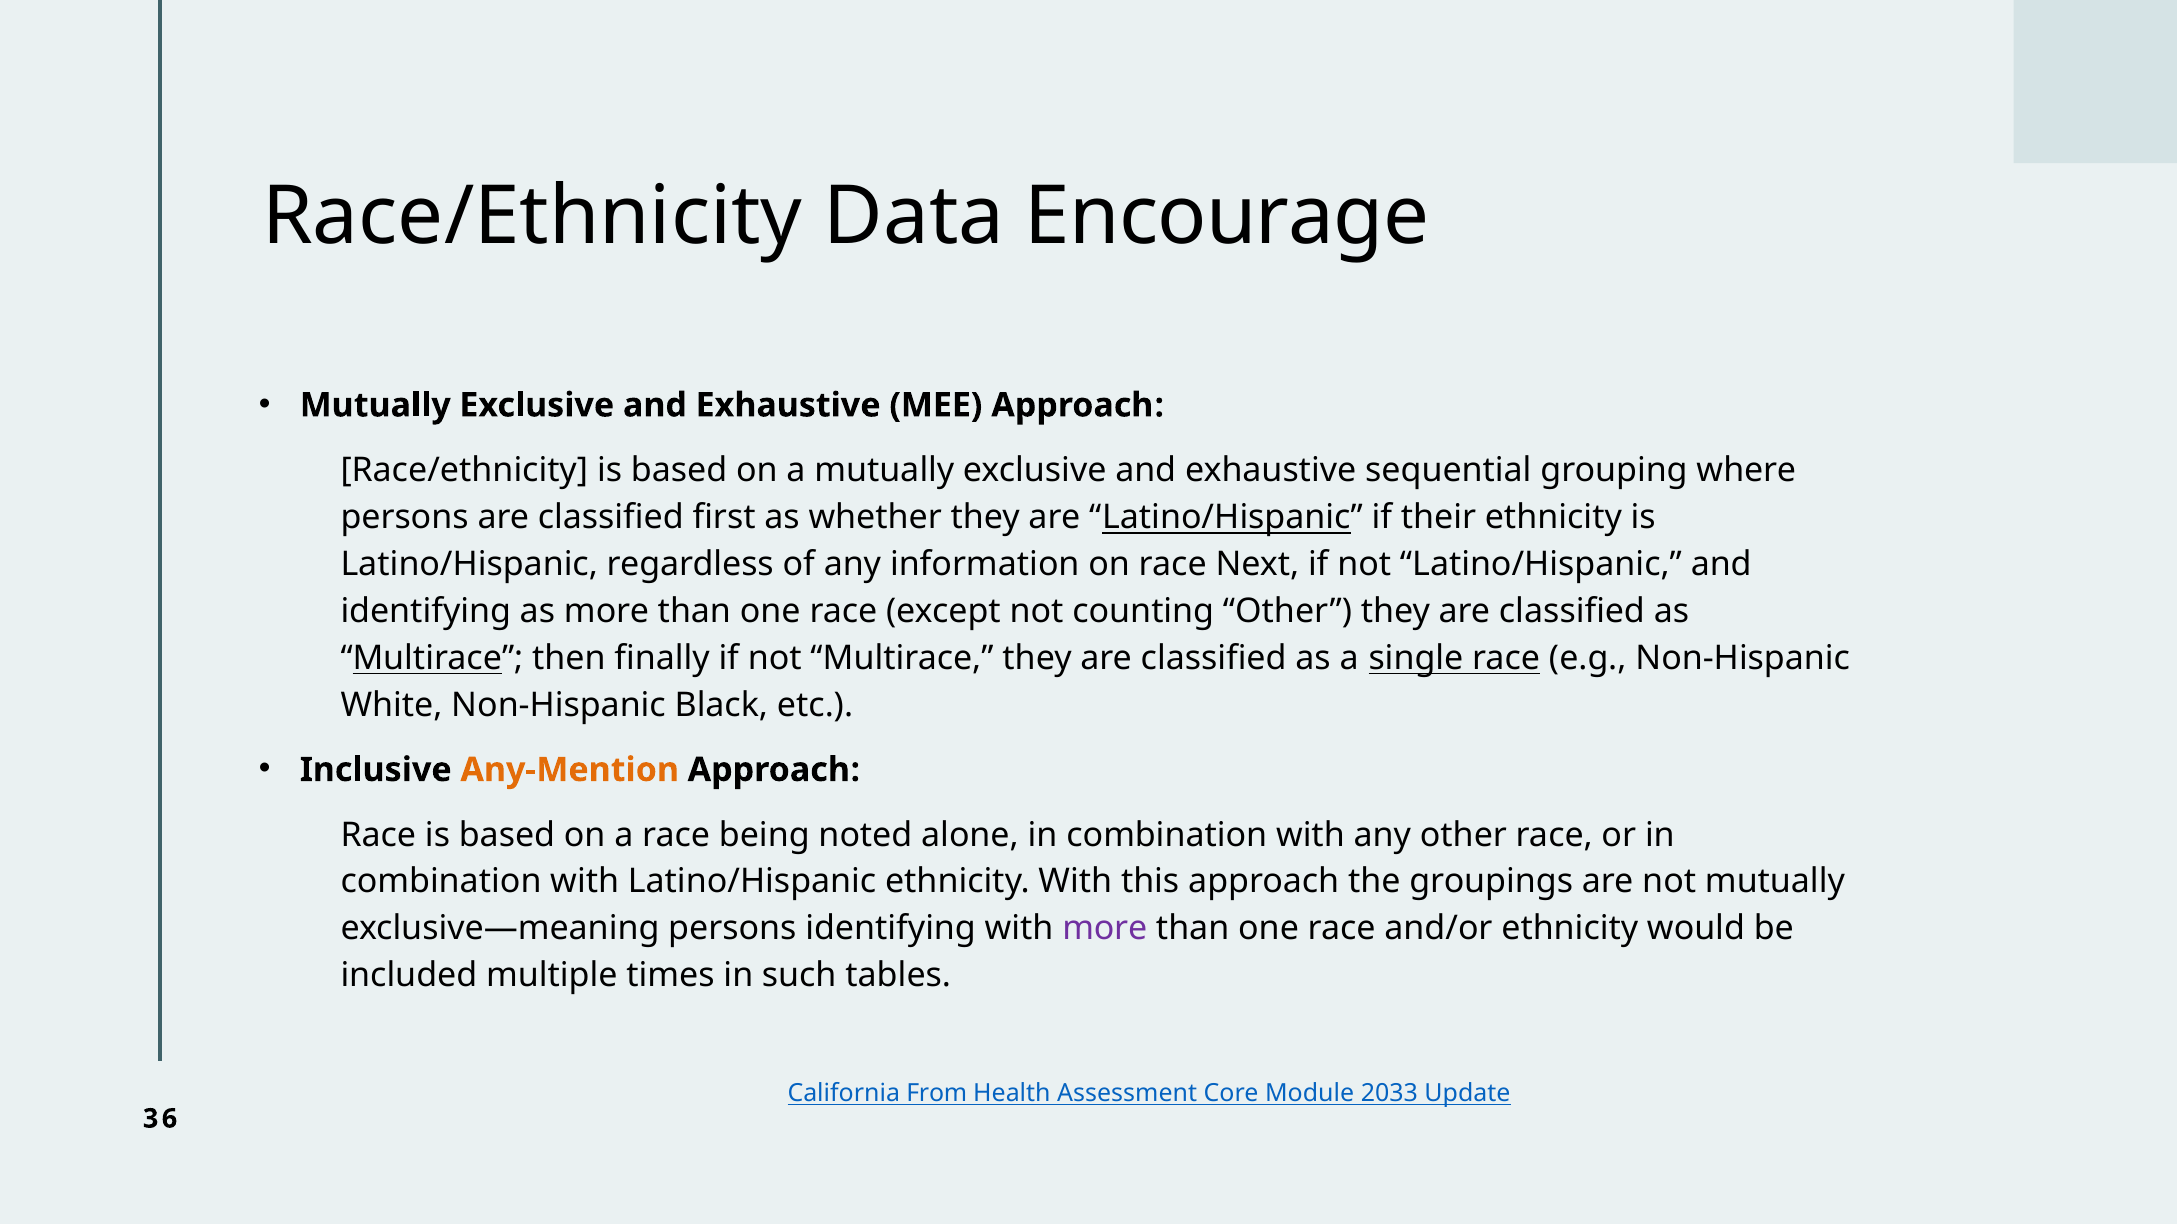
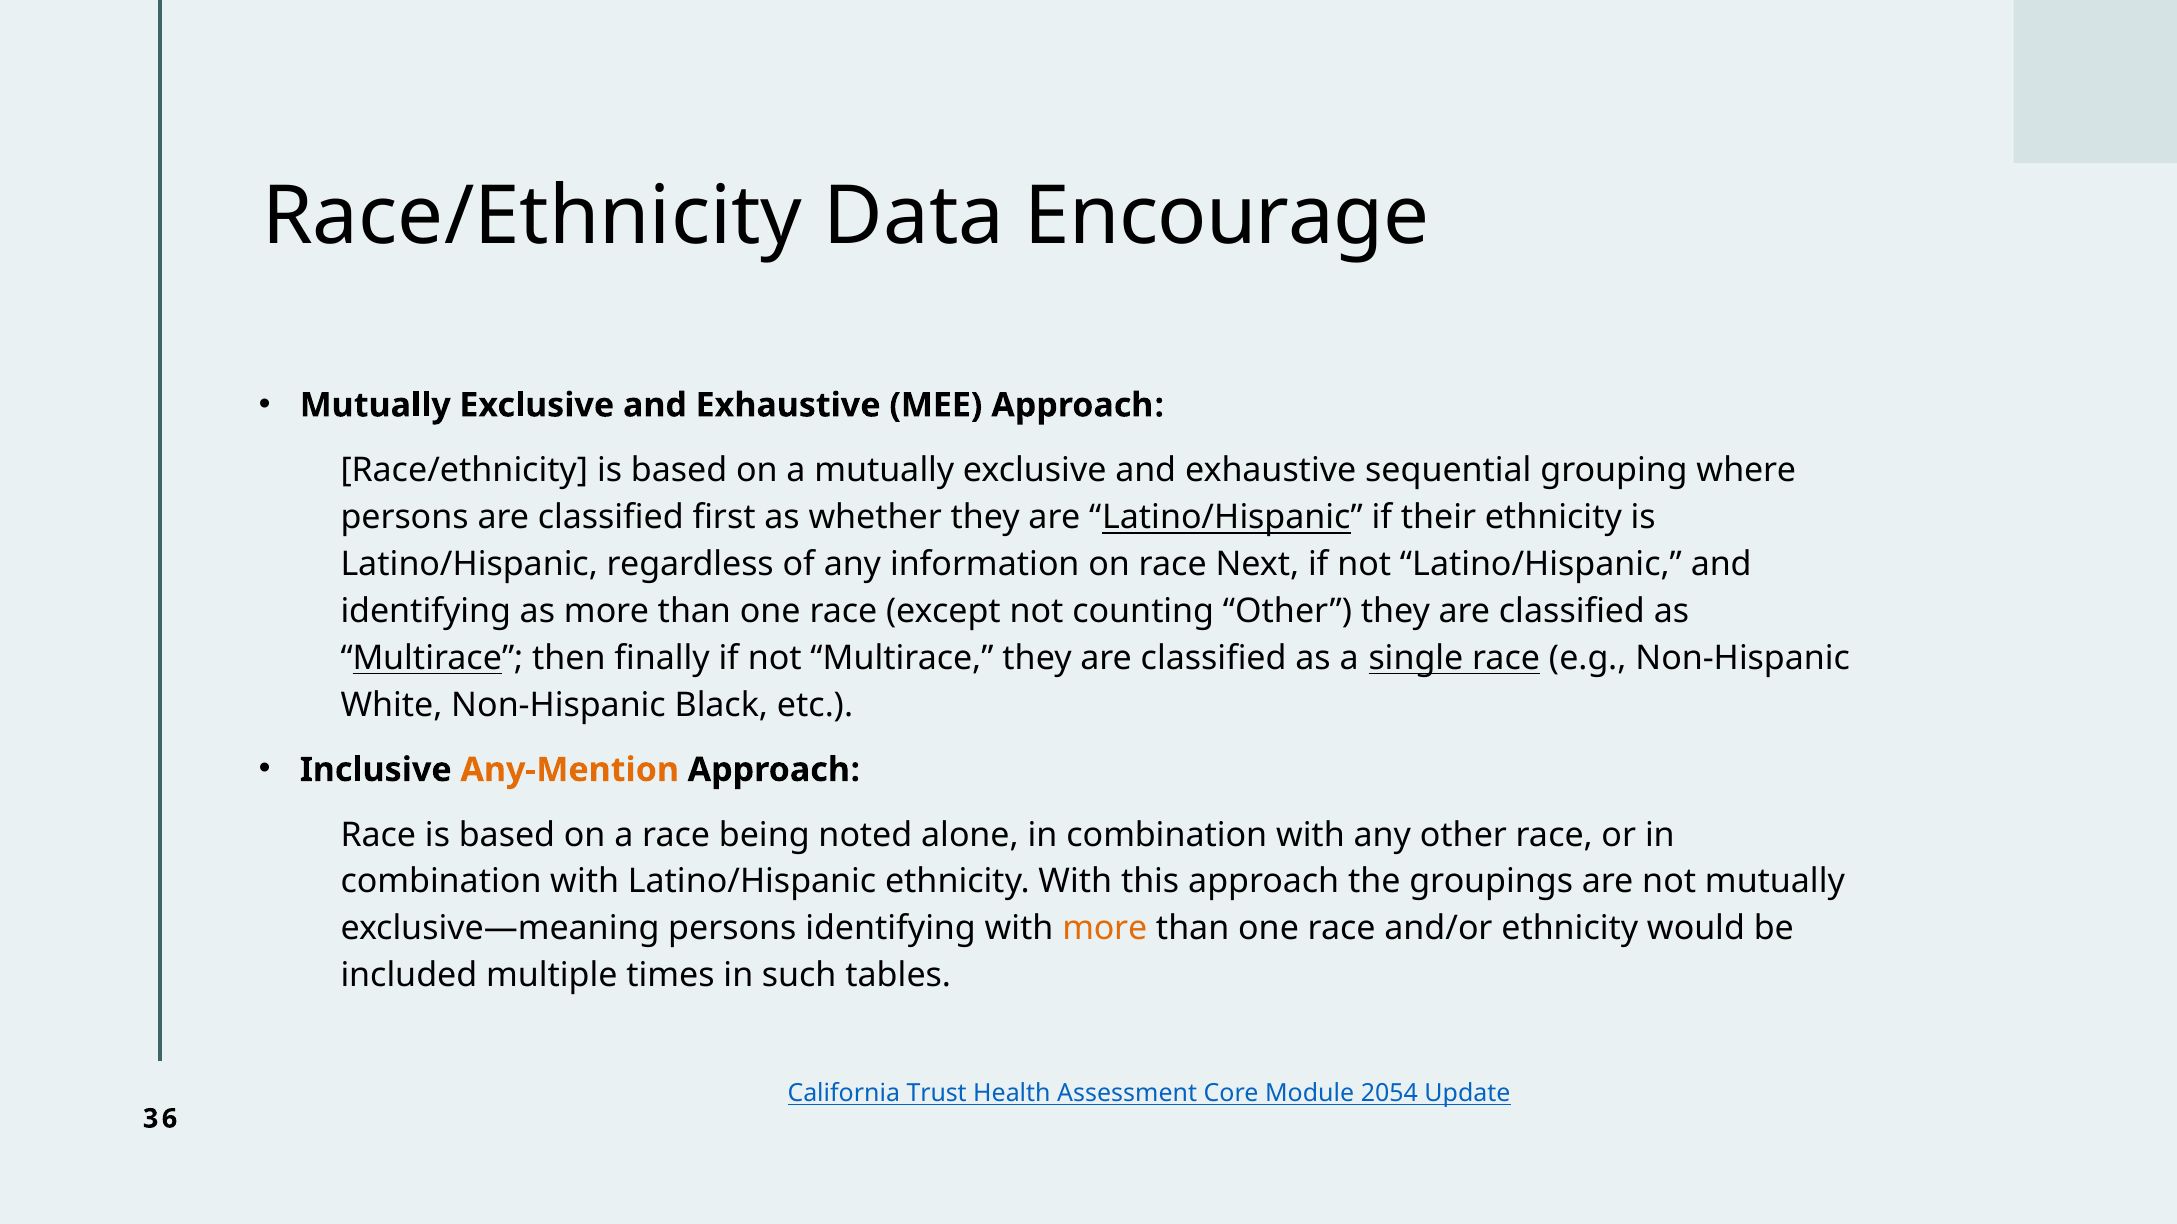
more colour: purple -> orange (1105, 929)
From: From -> Trust (937, 1094)
2033: 2033 -> 2054 (1389, 1094)
